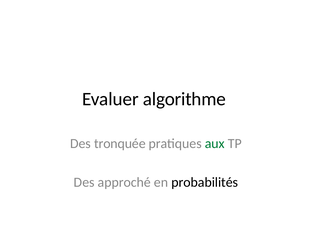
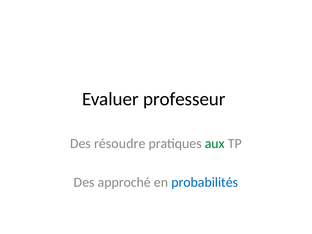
algorithme: algorithme -> professeur (184, 99)
tronquée: tronquée -> résoudre (120, 143)
probabilités colour: black -> blue (205, 182)
